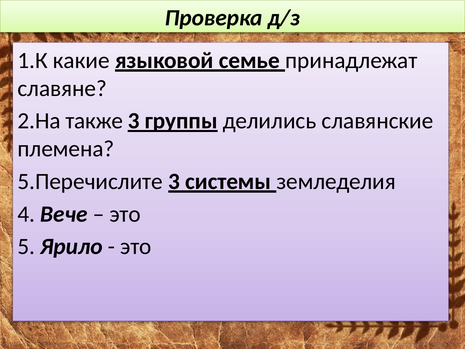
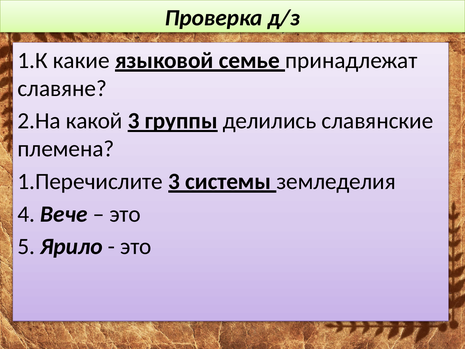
также: также -> какой (94, 121)
5.Перечислите: 5.Перечислите -> 1.Перечислите (90, 181)
